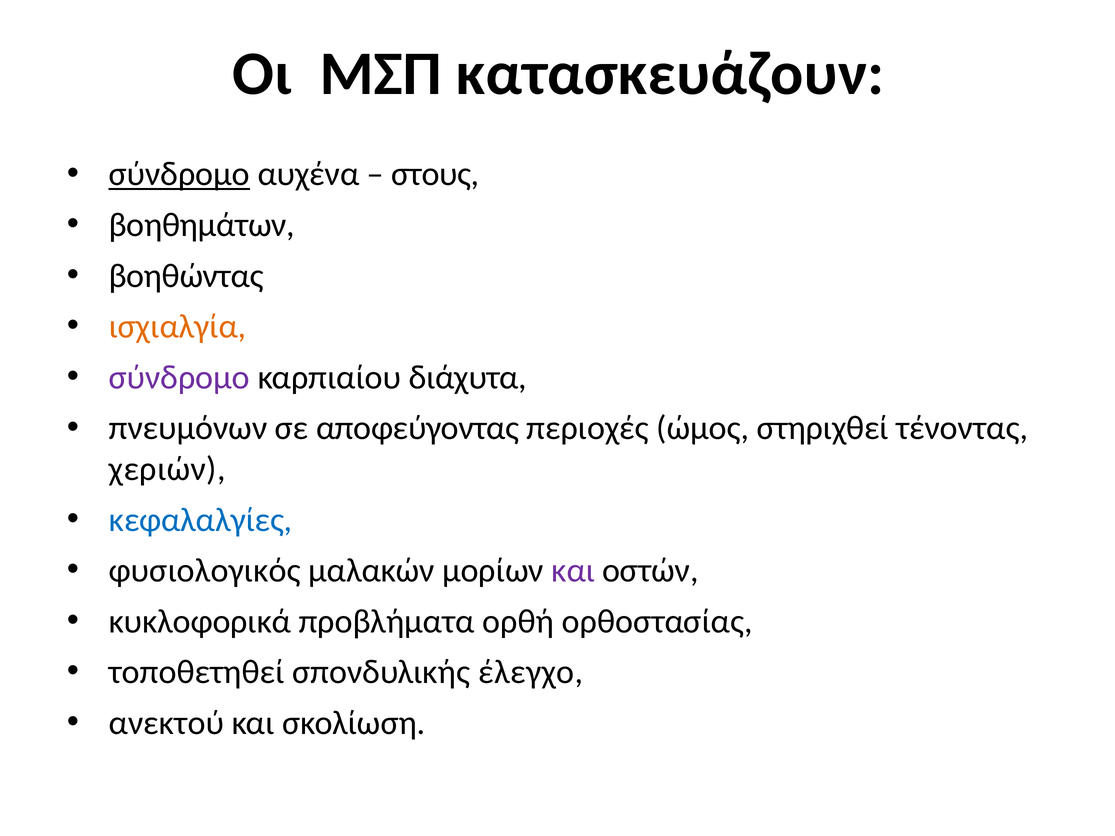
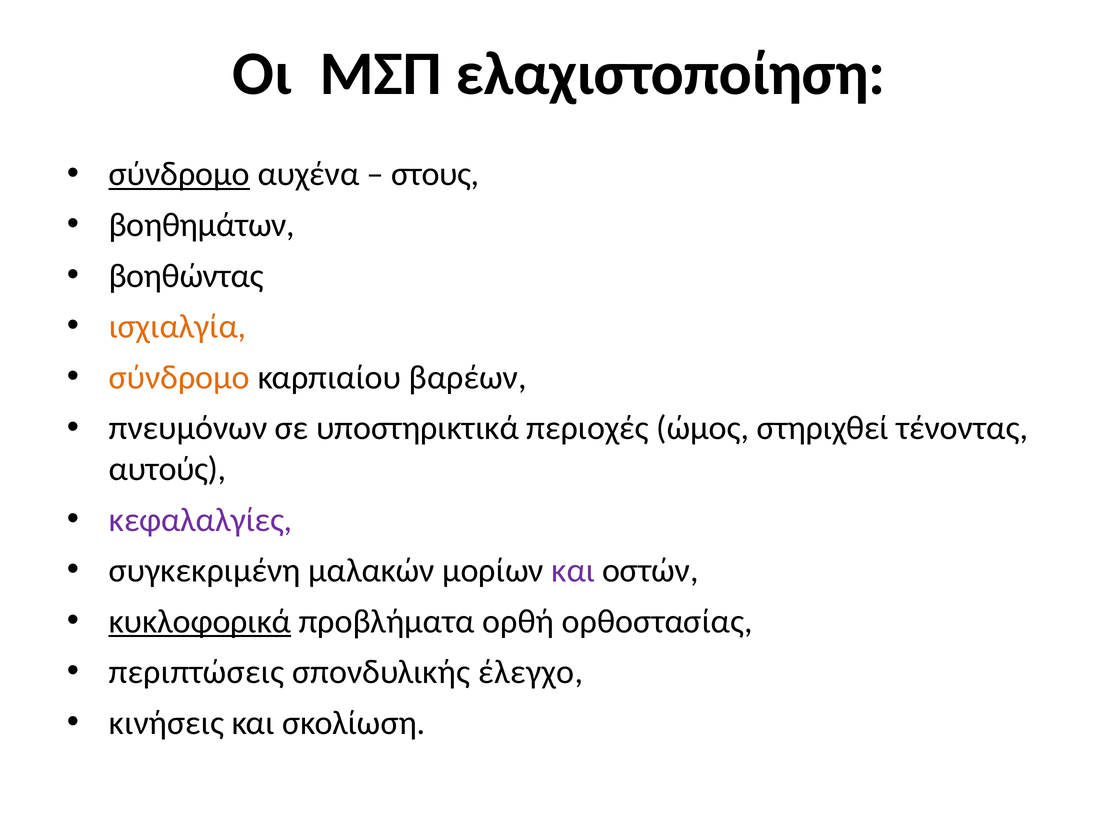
κατασκευάζουν: κατασκευάζουν -> ελαχιστοποίηση (671, 74)
σύνδρομο colour: purple -> orange (179, 377)
διάχυτα: διάχυτα -> βαρέων (468, 377)
αποφεύγοντας: αποφεύγοντας -> υποστηρικτικά (418, 428)
χεριών: χεριών -> αυτούς (167, 469)
κεφαλαλγίες colour: blue -> purple (201, 520)
φυσιολογικός: φυσιολογικός -> συγκεκριμένη (205, 571)
κυκλοφορικά underline: none -> present (200, 621)
τοποθετηθεί: τοποθετηθεί -> περιπτώσεις (197, 672)
ανεκτού: ανεκτού -> κινήσεις (166, 723)
